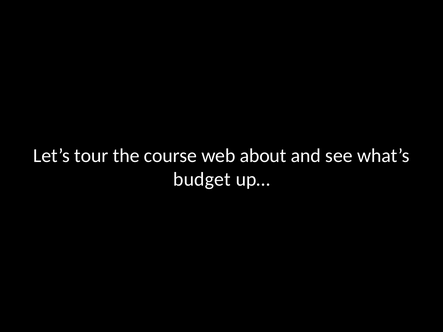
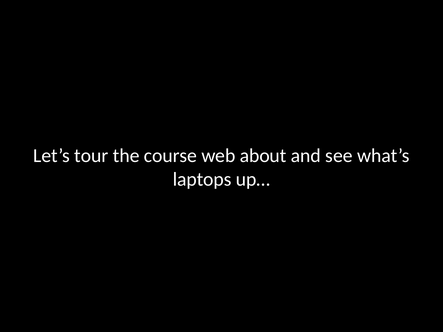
budget: budget -> laptops (202, 179)
